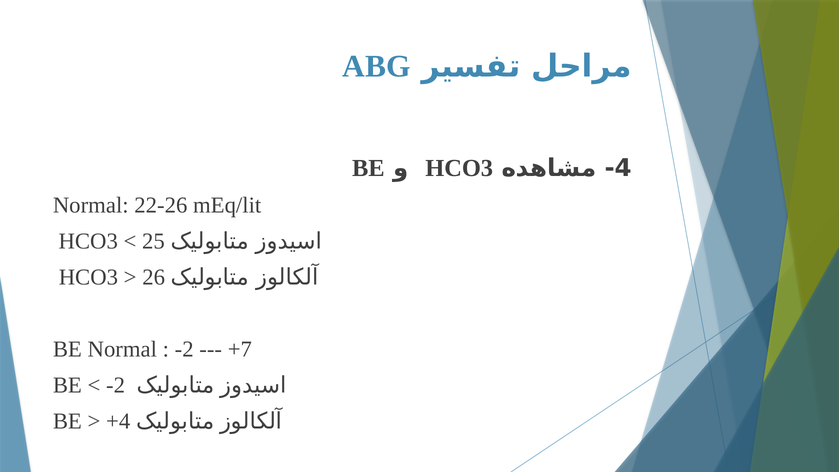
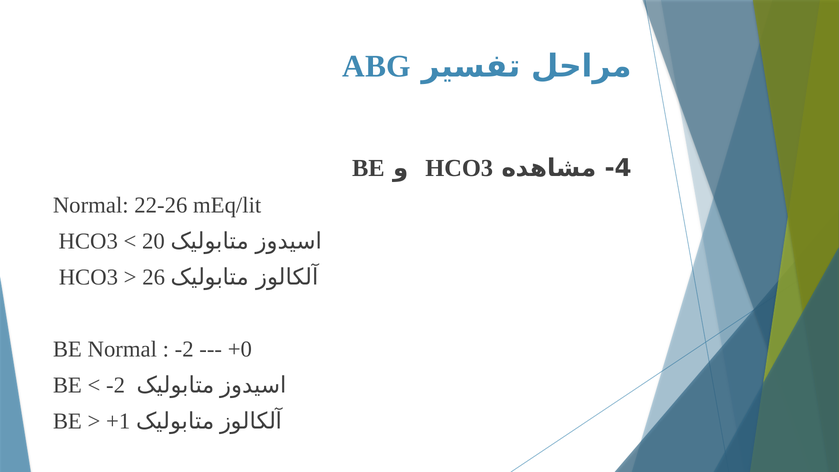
25: 25 -> 20 (153, 241)
+7: +7 -> +0 (240, 349)
+4: +4 -> +1 (118, 421)
